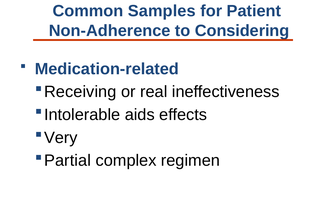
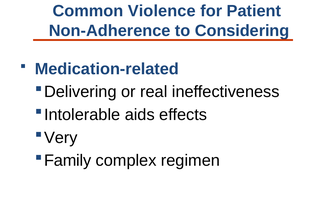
Samples: Samples -> Violence (162, 11)
Receiving: Receiving -> Delivering (80, 92)
Partial: Partial -> Family (68, 160)
